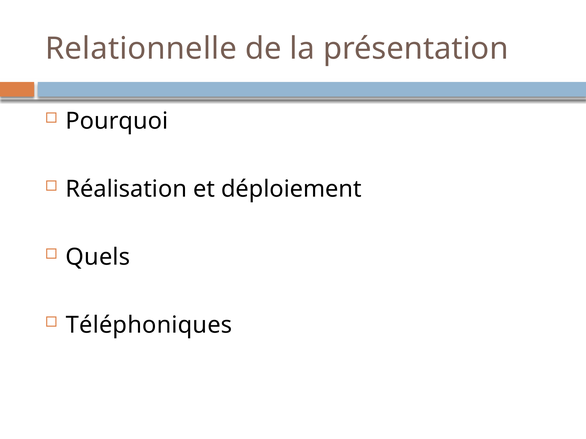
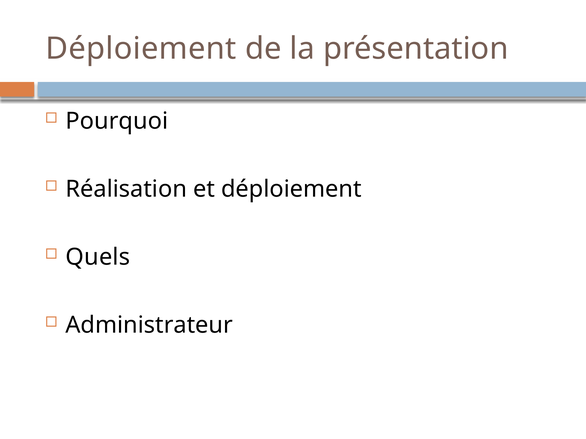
Relationnelle: Relationnelle -> Déploiement (141, 49)
Téléphoniques: Téléphoniques -> Administrateur (149, 326)
